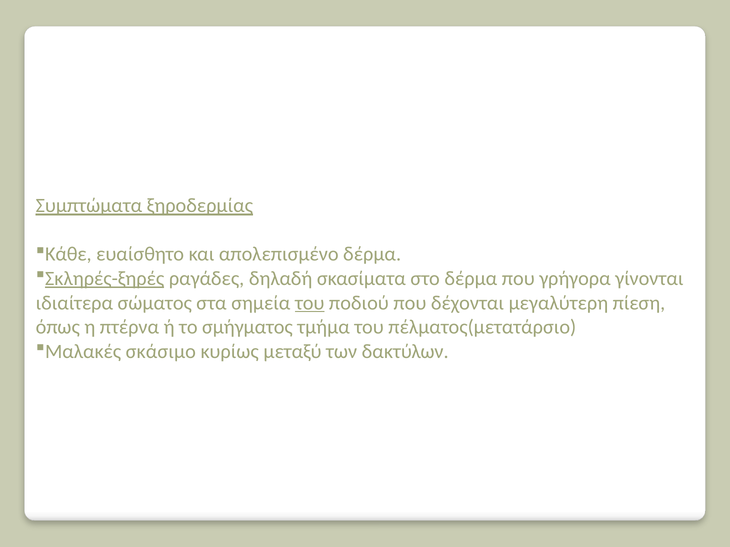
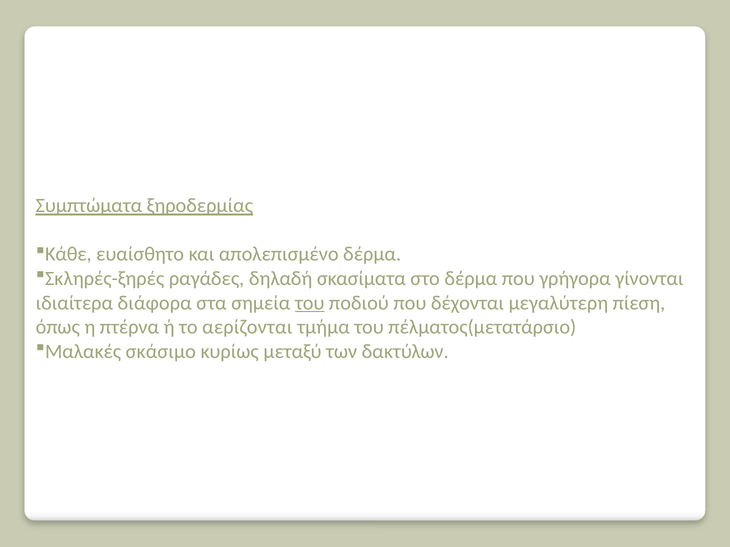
Σκληρές-ξηρές underline: present -> none (105, 279)
σώματος: σώματος -> διάφορα (155, 303)
σμήγματος: σμήγματος -> αερίζονται (247, 328)
